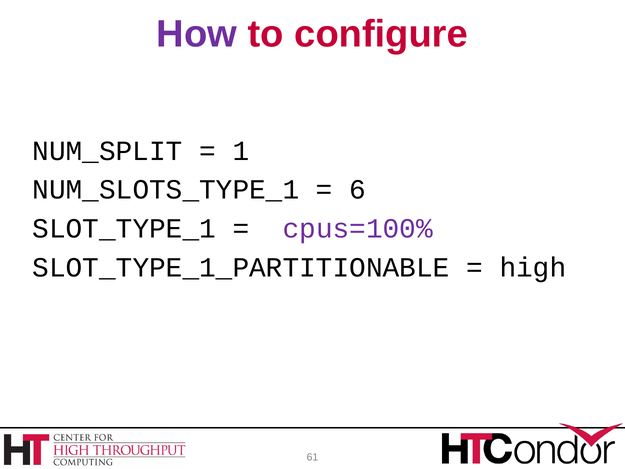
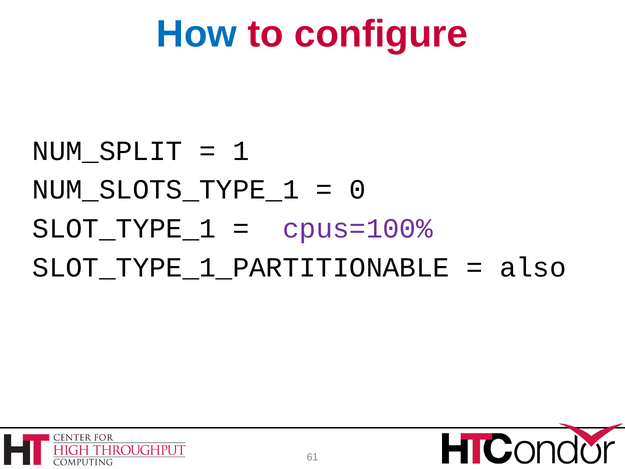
How colour: purple -> blue (197, 34)
6: 6 -> 0 (358, 190)
high: high -> also (533, 267)
